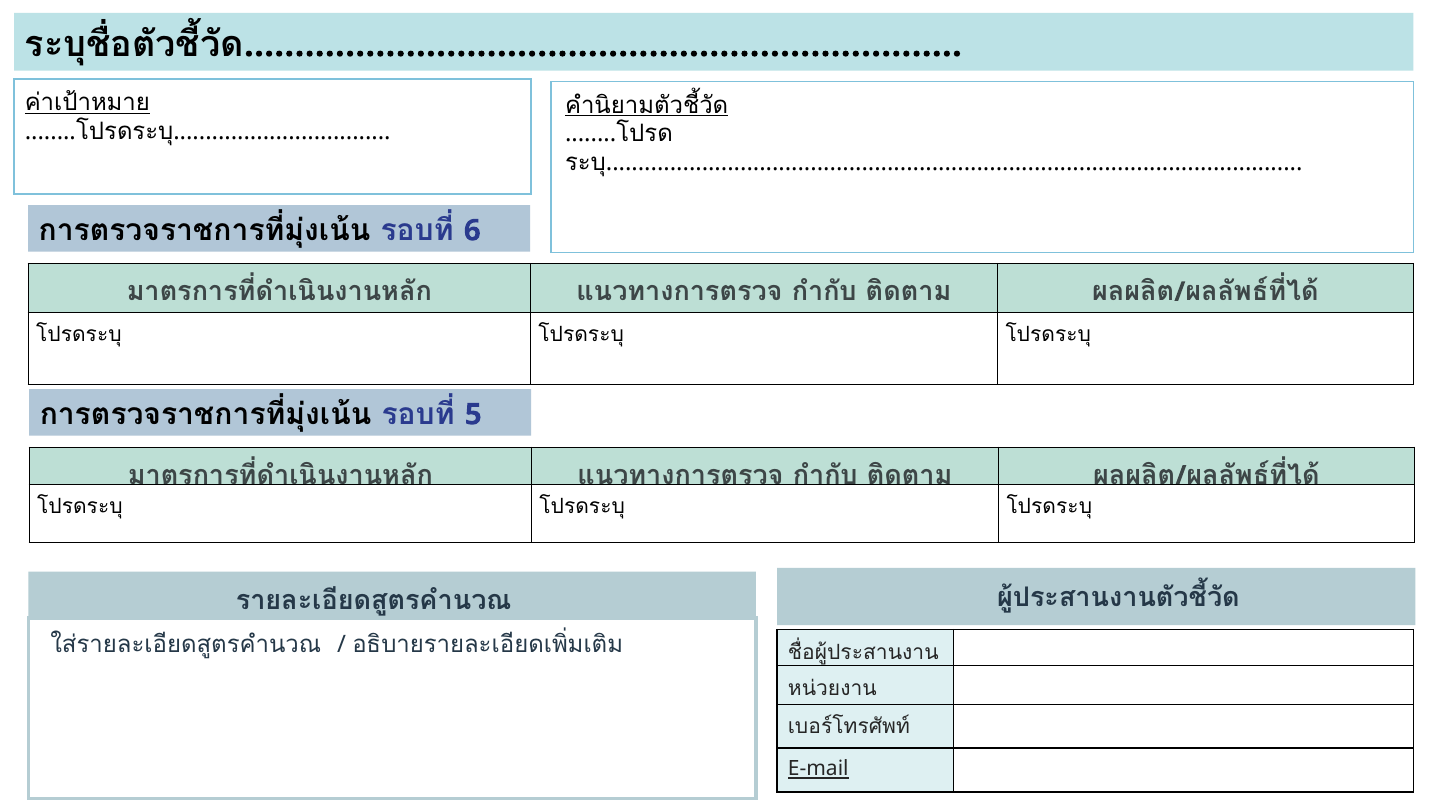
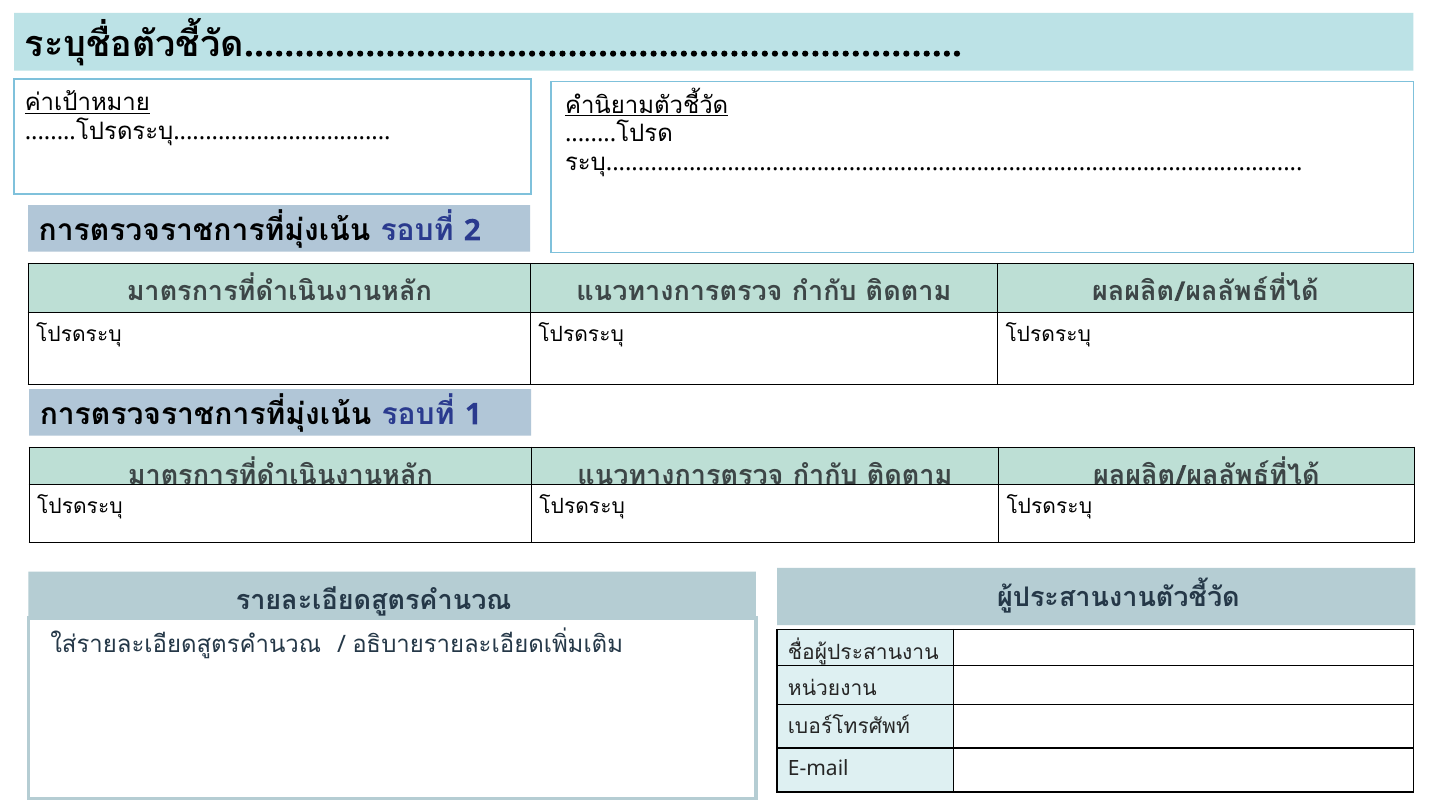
6: 6 -> 2 (472, 231)
5: 5 -> 1 (473, 414)
E-mail underline: present -> none (818, 769)
